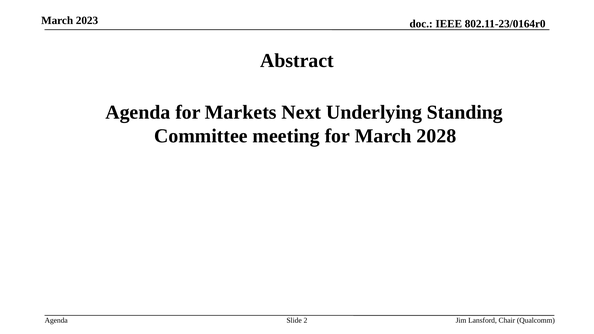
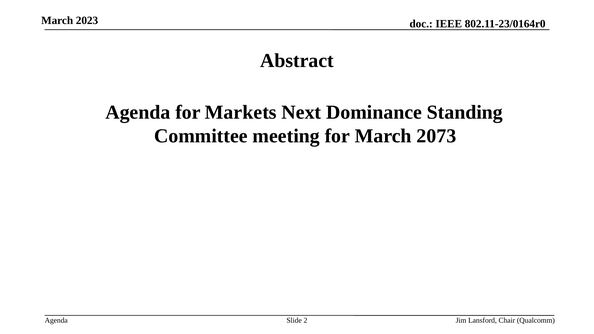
Underlying: Underlying -> Dominance (374, 112)
2028: 2028 -> 2073 (436, 136)
